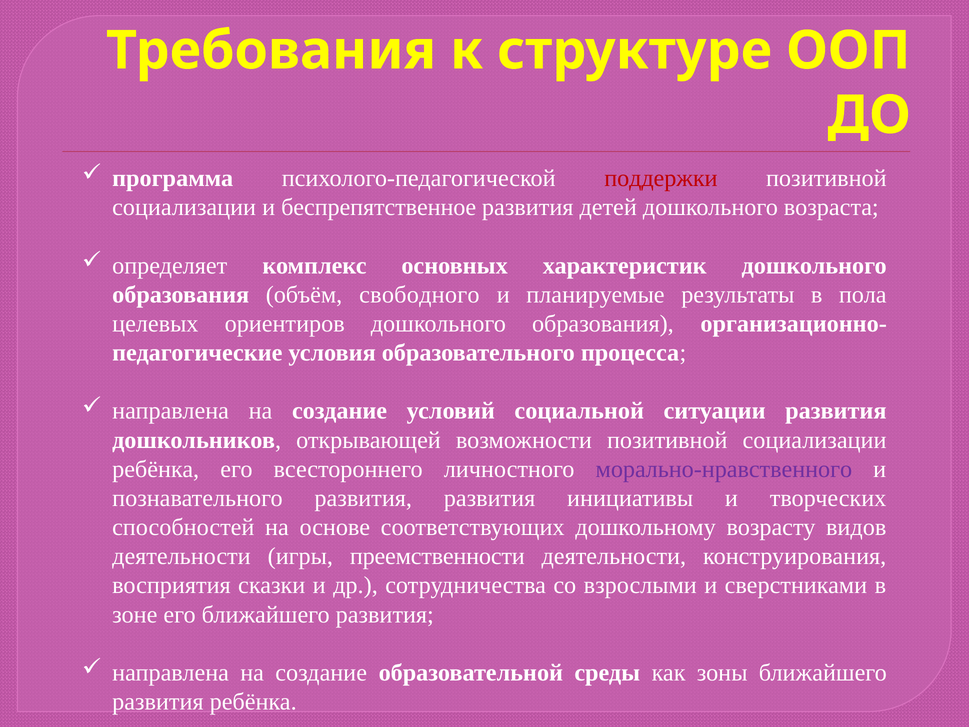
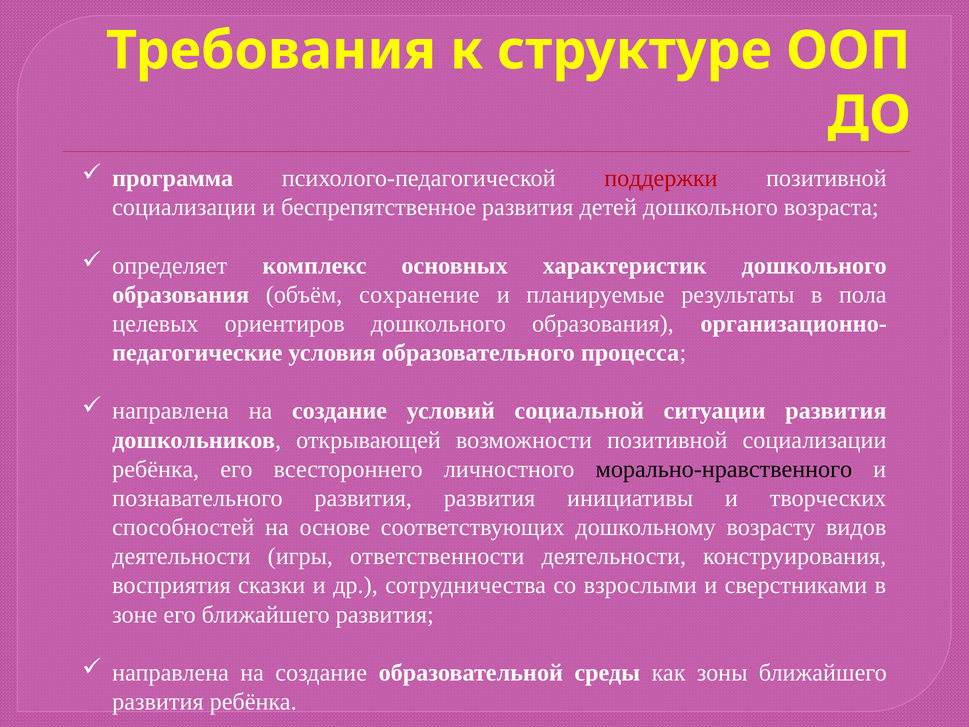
свободного: свободного -> сохранение (419, 295)
морально-нравственного colour: purple -> black (724, 469)
преемственности: преемственности -> ответственности (437, 556)
